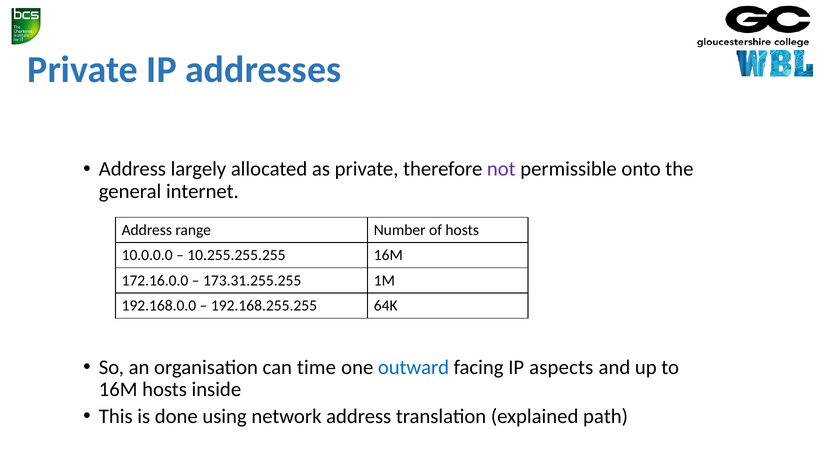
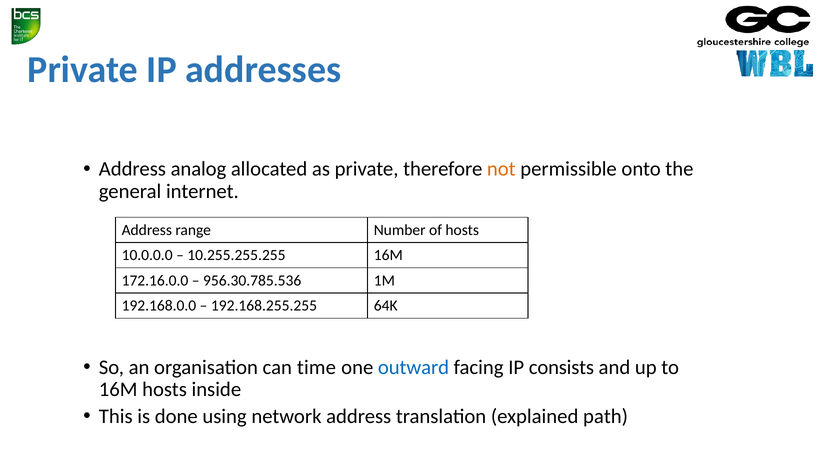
largely: largely -> analog (198, 169)
not colour: purple -> orange (501, 169)
173.31.255.255: 173.31.255.255 -> 956.30.785.536 (252, 280)
aspects: aspects -> consists (561, 367)
